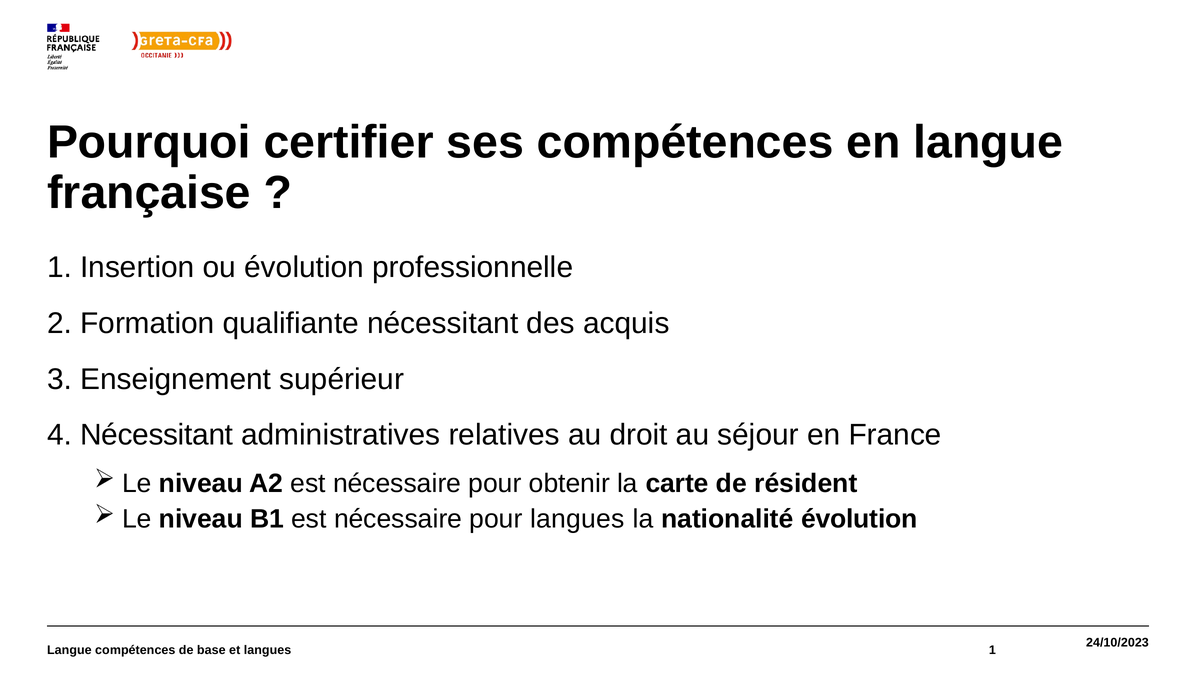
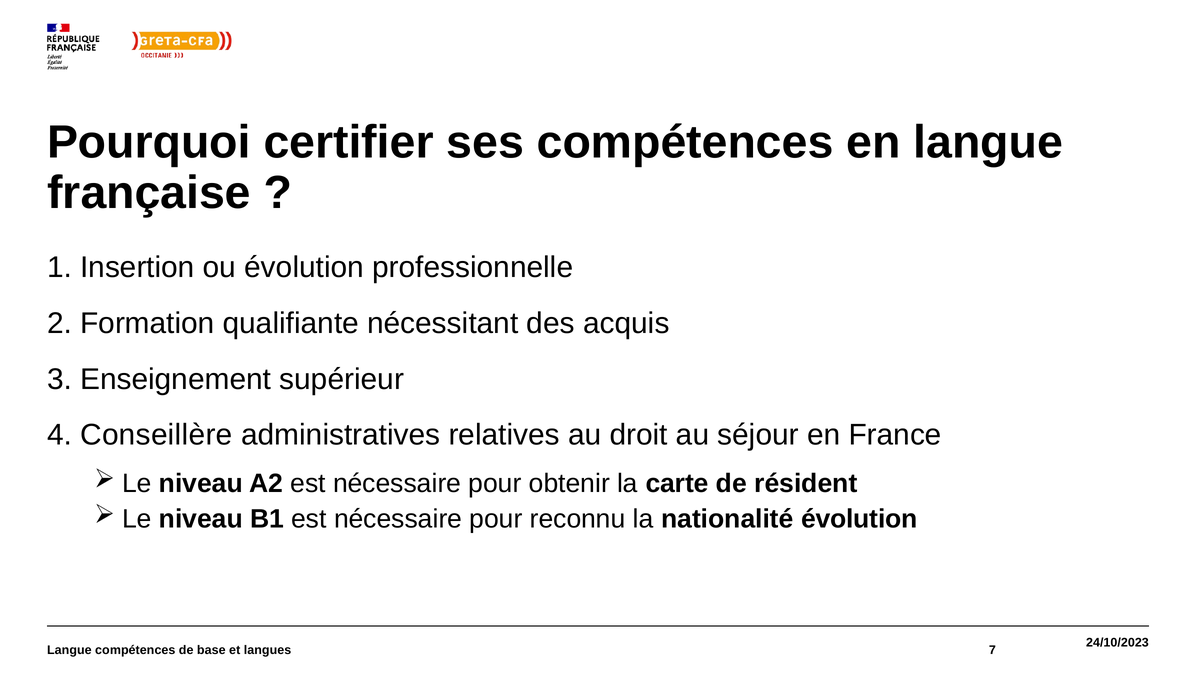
4 Nécessitant: Nécessitant -> Conseillère (156, 435)
pour langues: langues -> reconnu (578, 519)
langues 1: 1 -> 7 (992, 650)
